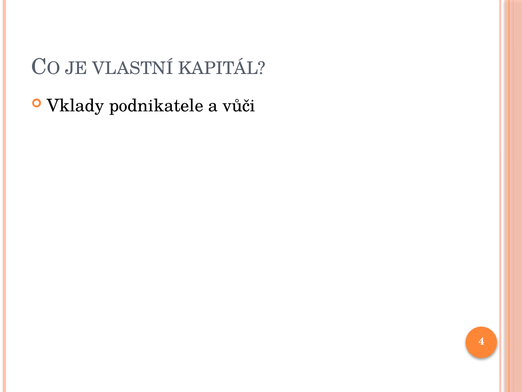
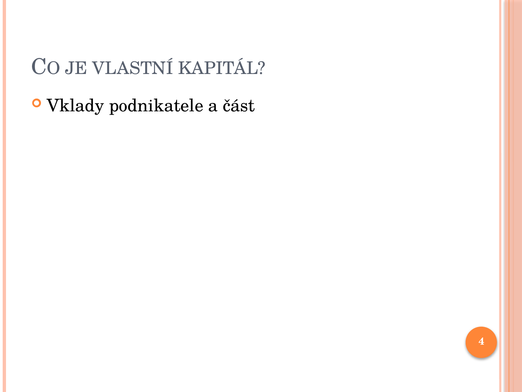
vůči: vůči -> část (239, 106)
